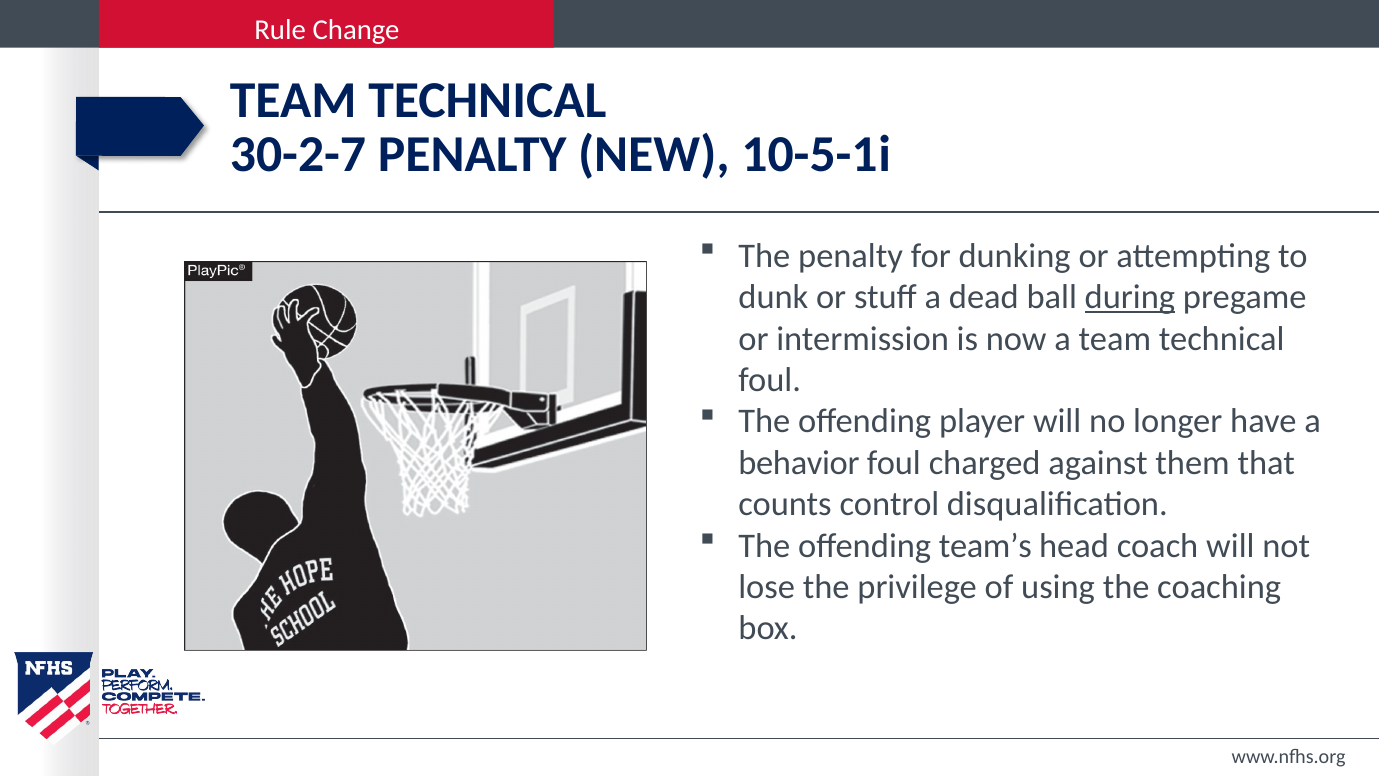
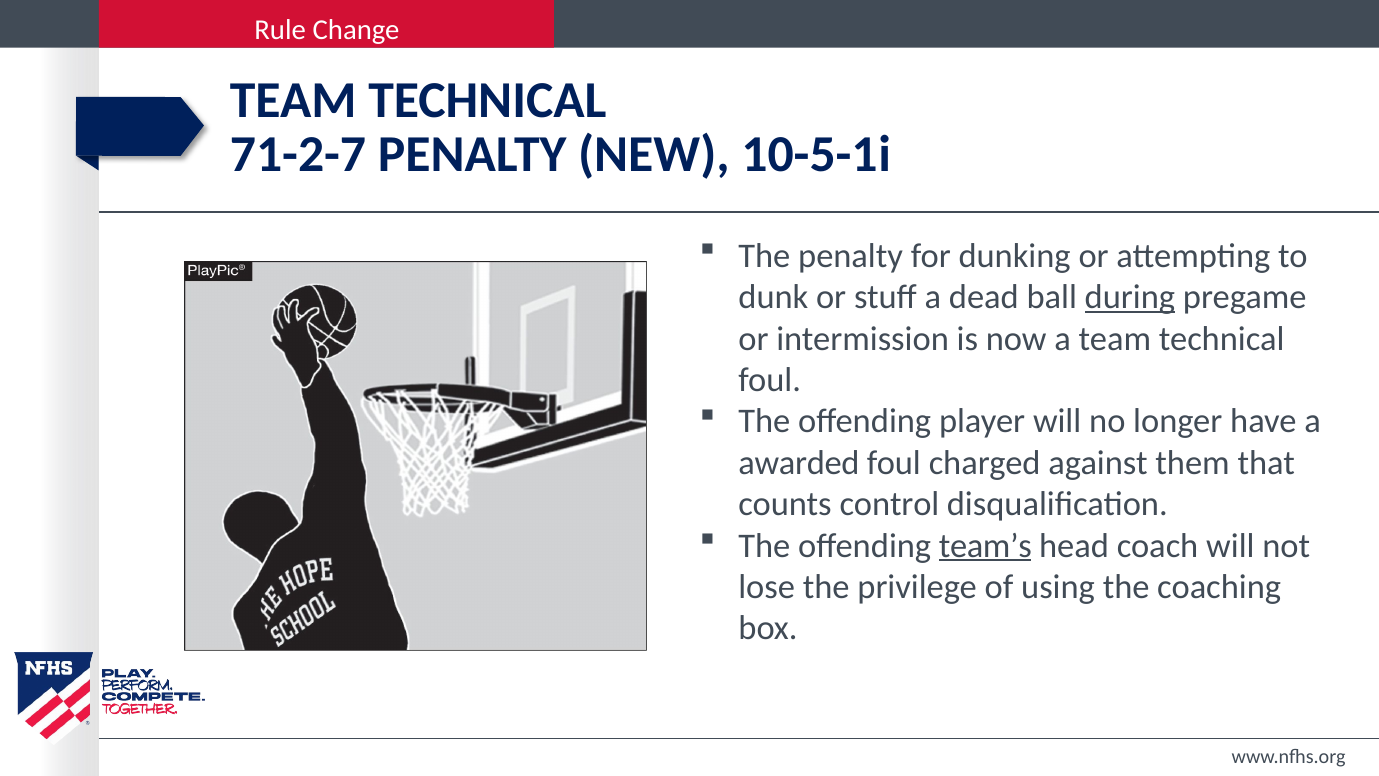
30-2-7: 30-2-7 -> 71-2-7 (298, 155)
behavior: behavior -> awarded (799, 463)
team’s underline: none -> present (985, 545)
